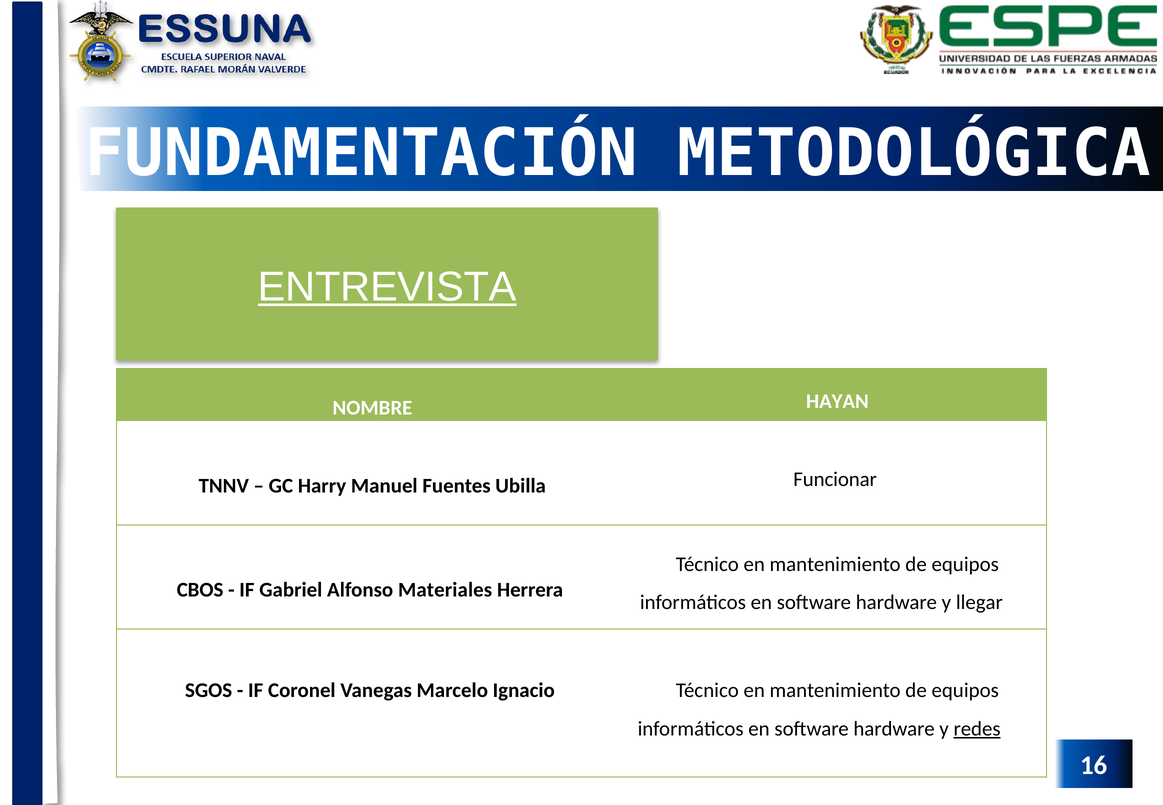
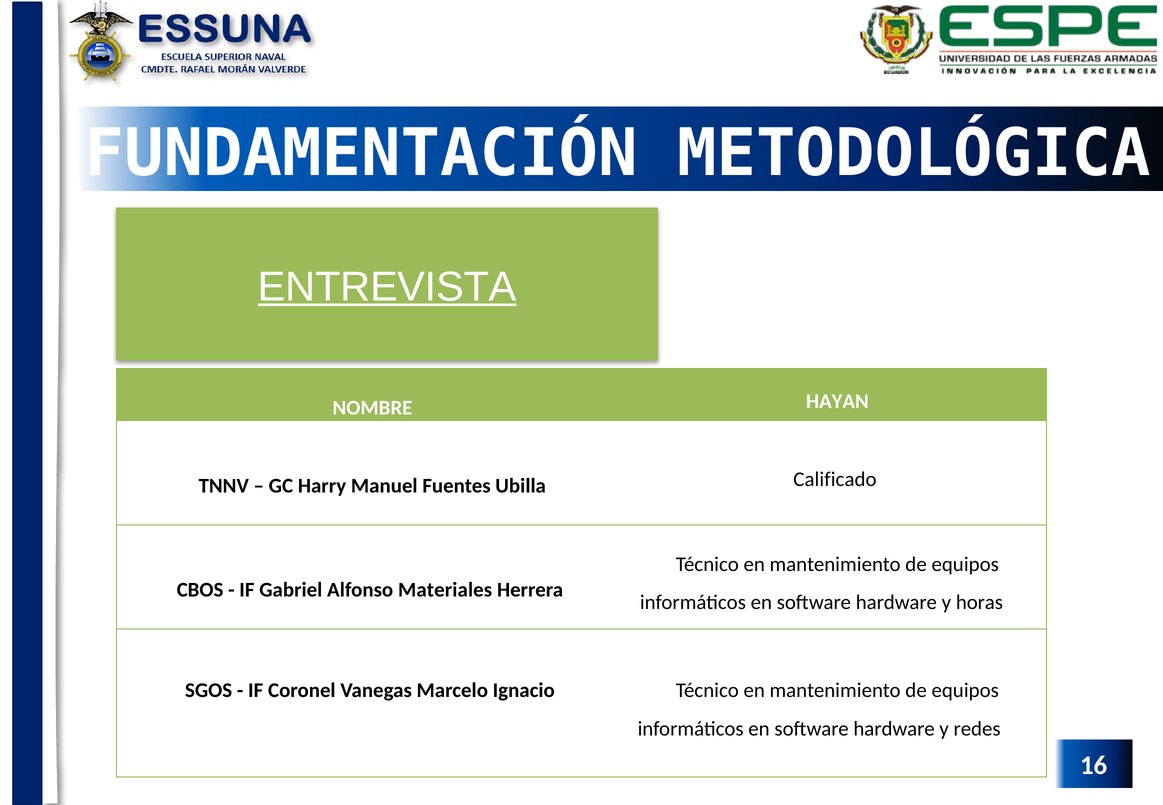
Funcionar: Funcionar -> Calificado (835, 479)
llegar: llegar -> horas (979, 603)
redes underline: present -> none (977, 729)
